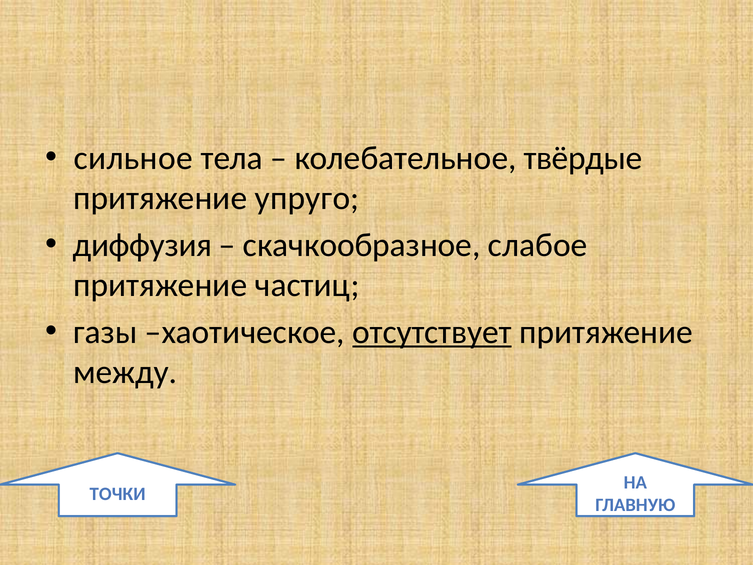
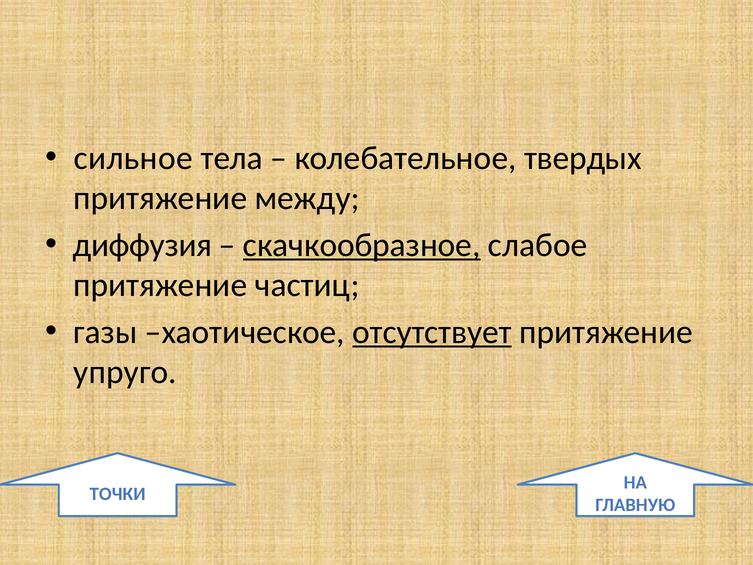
твёрдые: твёрдые -> твердых (583, 158)
упруго: упруго -> между (307, 198)
скачкообразное underline: none -> present (362, 245)
между: между -> упруго (125, 372)
